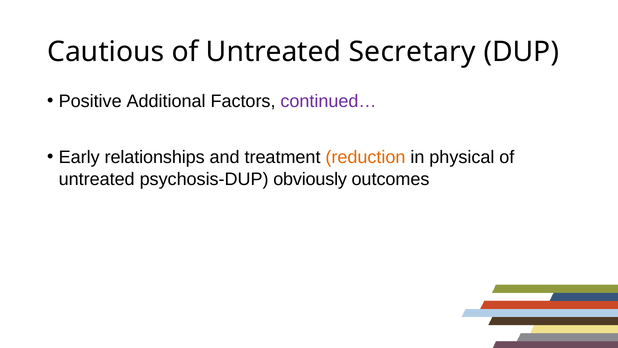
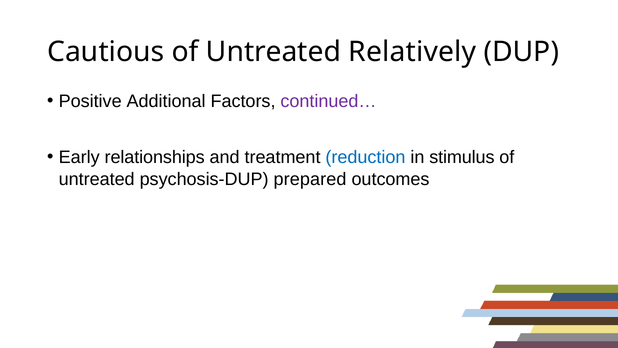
Secretary: Secretary -> Relatively (412, 52)
reduction colour: orange -> blue (365, 157)
physical: physical -> stimulus (462, 157)
obviously: obviously -> prepared (310, 179)
